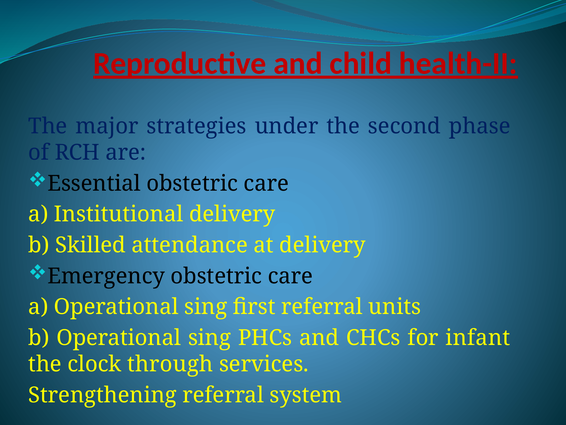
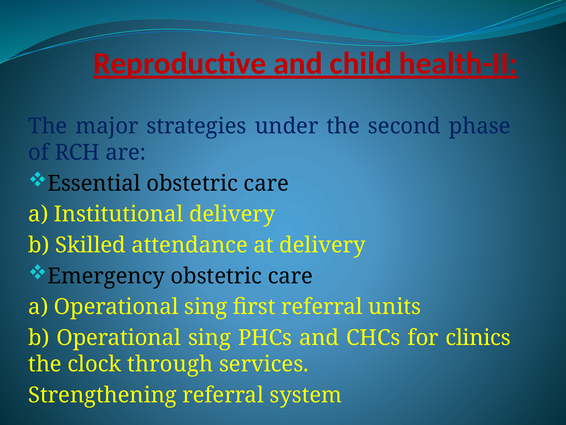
infant: infant -> clinics (478, 337)
